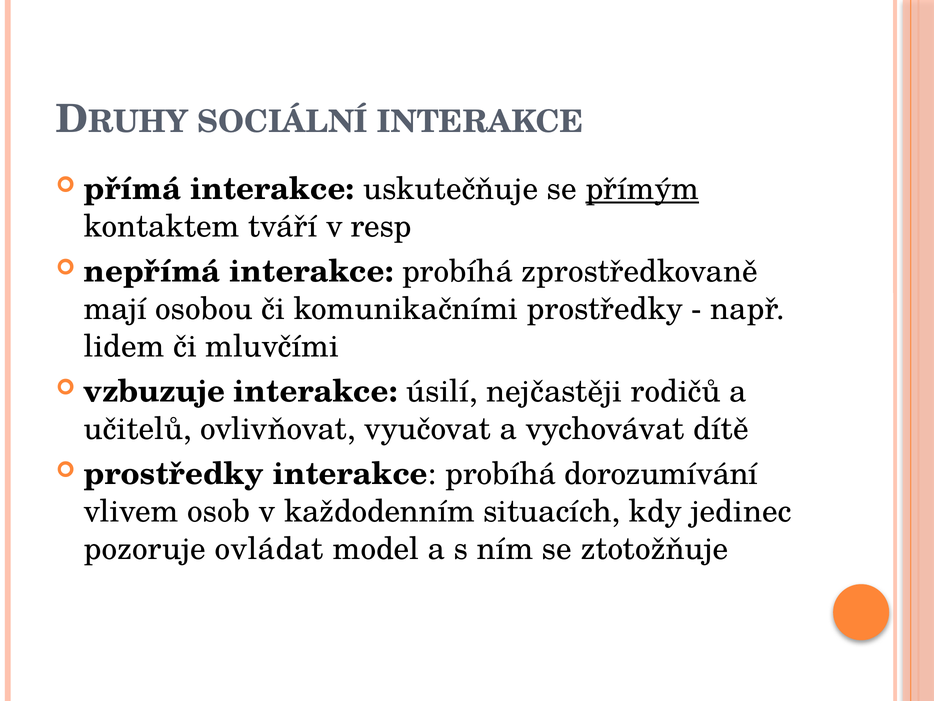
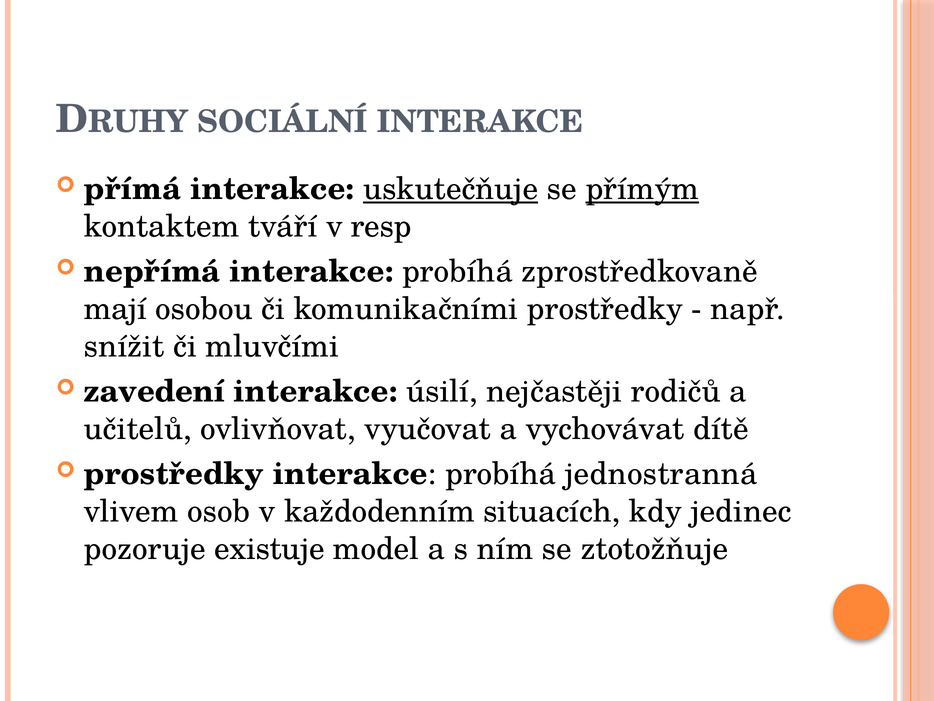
uskutečňuje underline: none -> present (451, 189)
lidem: lidem -> snížit (124, 346)
vzbuzuje: vzbuzuje -> zavedení (154, 391)
dorozumívání: dorozumívání -> jednostranná (661, 474)
ovládat: ovládat -> existuje (270, 549)
